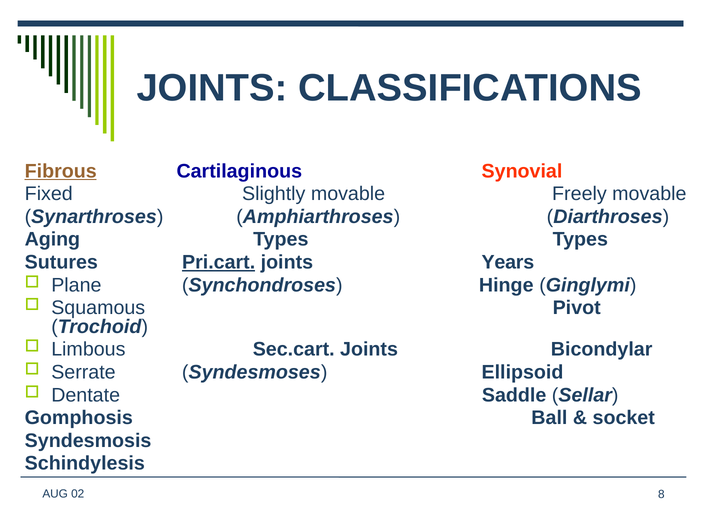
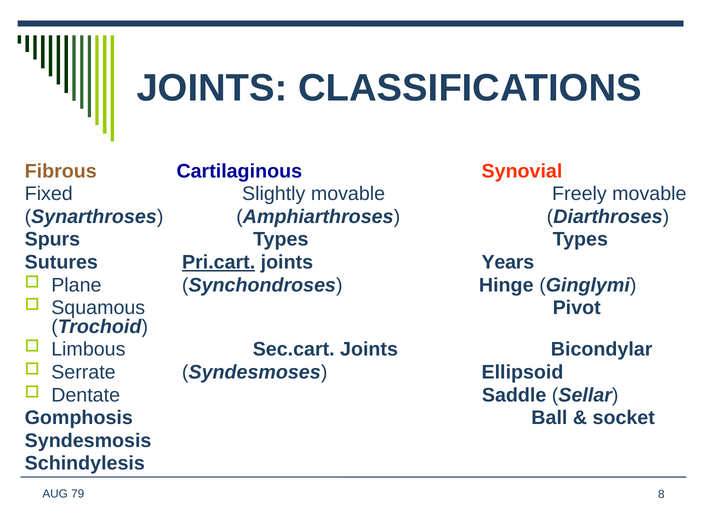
Fibrous underline: present -> none (61, 171)
Aging: Aging -> Spurs (52, 240)
02: 02 -> 79 (78, 494)
